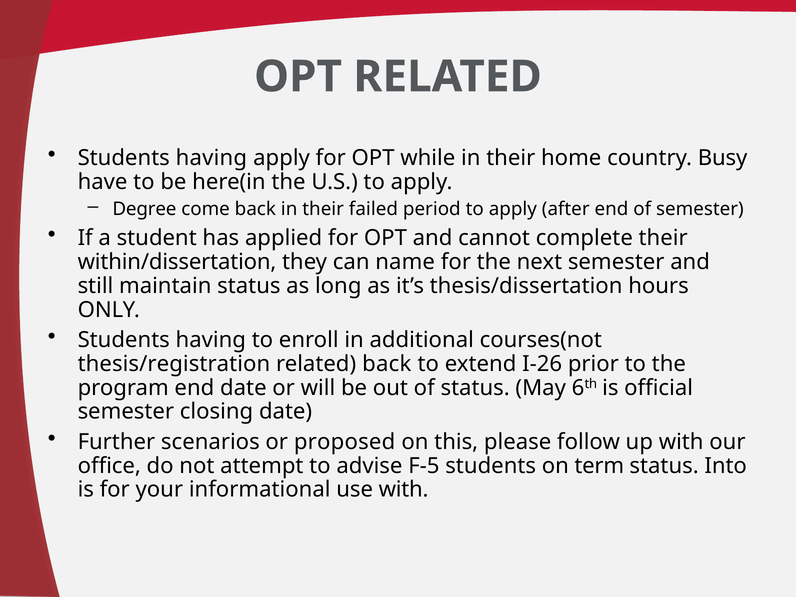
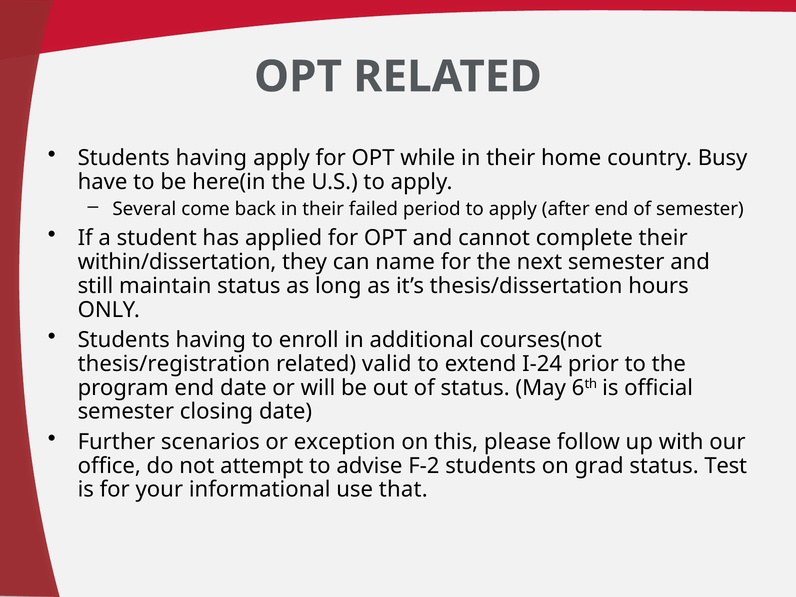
Degree: Degree -> Several (144, 209)
related back: back -> valid (387, 364)
I-26: I-26 -> I-24 (542, 364)
proposed: proposed -> exception (345, 442)
F-5: F-5 -> F-2 (424, 466)
term: term -> grad (599, 466)
Into: Into -> Test (726, 466)
use with: with -> that (403, 490)
